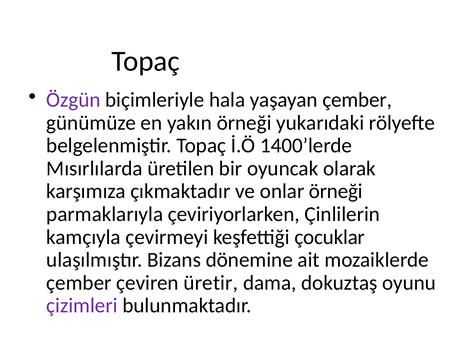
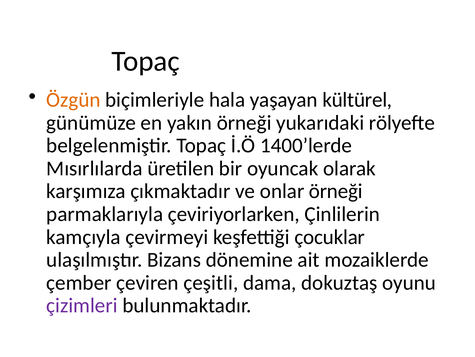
Özgün colour: purple -> orange (73, 100)
yaşayan çember: çember -> kültürel (357, 100)
üretir: üretir -> çeşitli (211, 282)
